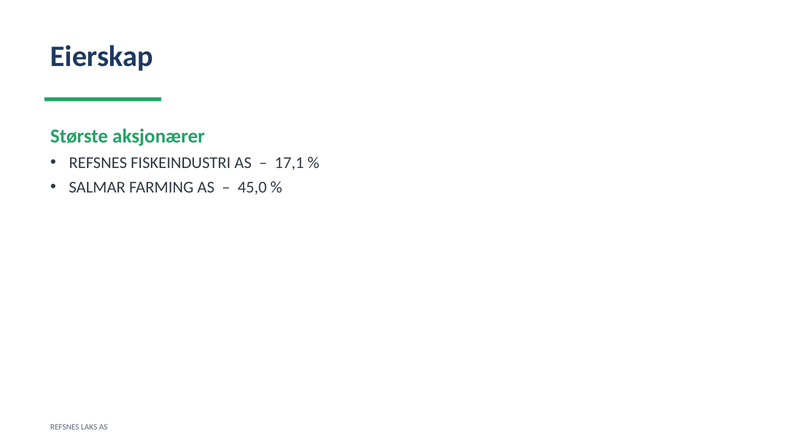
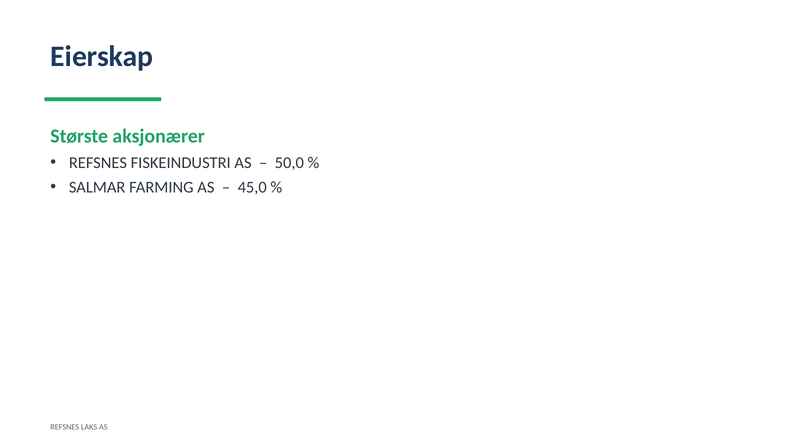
17,1: 17,1 -> 50,0 (289, 163)
